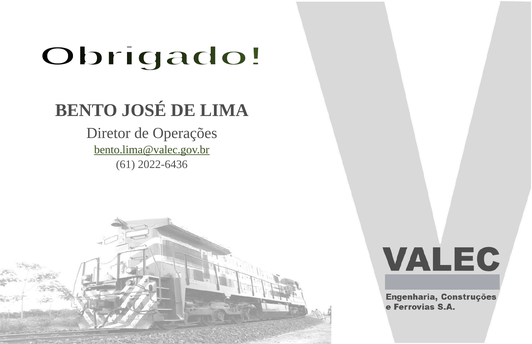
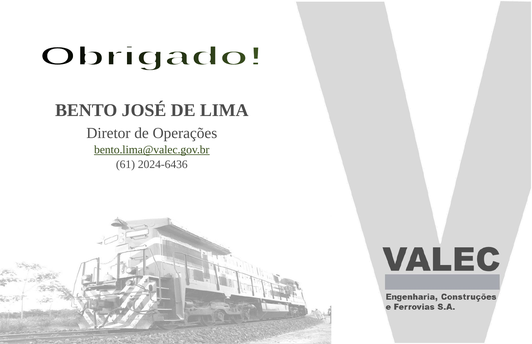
2022-6436: 2022-6436 -> 2024-6436 (163, 165)
